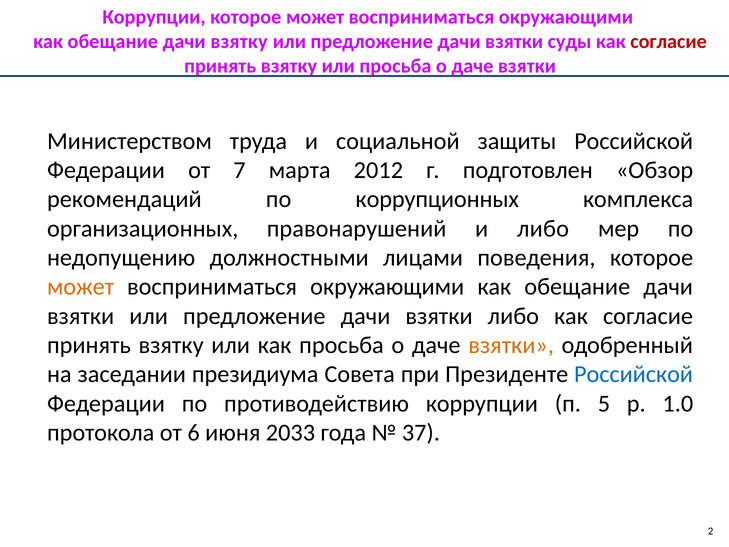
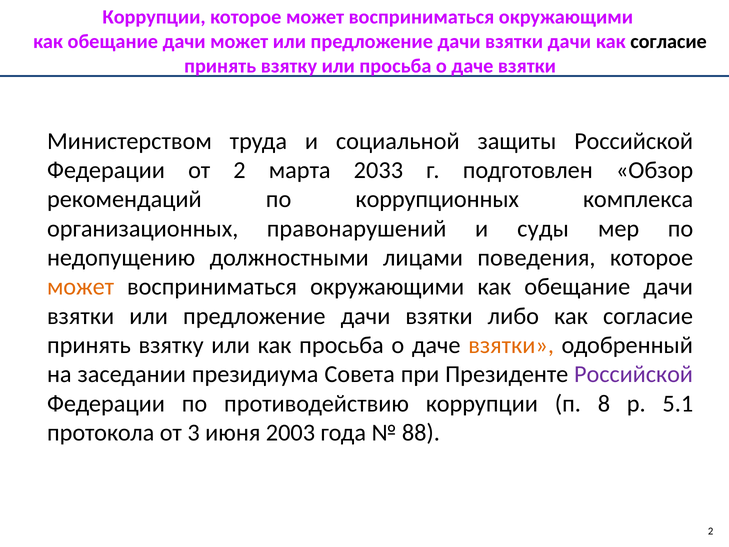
дачи взятку: взятку -> может (239, 41)
взятки суды: суды -> дачи (569, 41)
согласие colour: red -> black (669, 41)
от 7: 7 -> 2 (239, 170)
2012: 2012 -> 2033 (378, 170)
и либо: либо -> суды (543, 228)
Российской colour: blue -> purple (634, 374)
5: 5 -> 8 (604, 403)
1.0: 1.0 -> 5.1 (678, 403)
6: 6 -> 3 (194, 433)
2033: 2033 -> 2003 (290, 433)
37: 37 -> 88 (421, 433)
